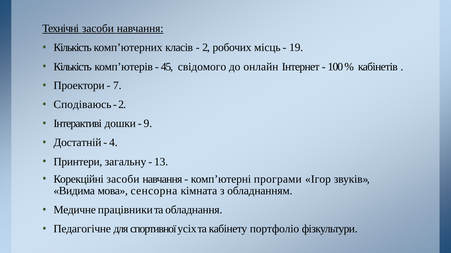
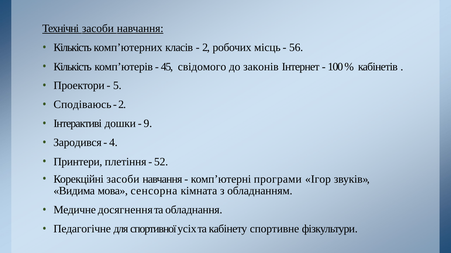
19: 19 -> 56 (296, 48)
онлайн: онлайн -> законів (261, 67)
7: 7 -> 5 (117, 86)
Достатній: Достатній -> Зародився (77, 143)
загальну: загальну -> плетіння (126, 162)
13: 13 -> 52 (161, 162)
працівники: працівники -> досягнення (125, 210)
портфоліо: портфоліо -> спортивне (274, 230)
